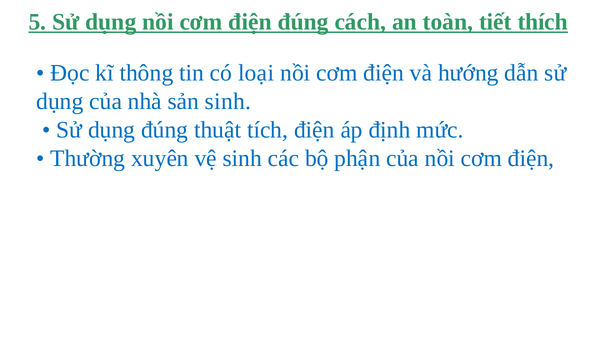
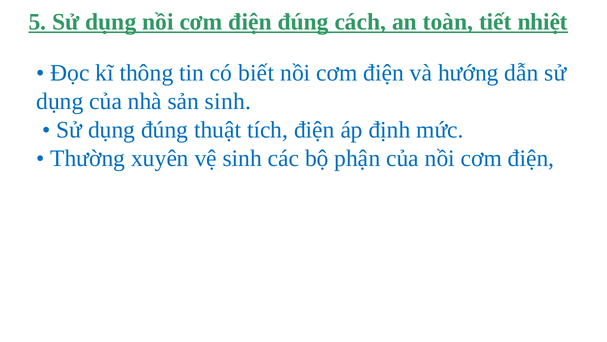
thích: thích -> nhiệt (543, 22)
loại: loại -> biết (256, 73)
